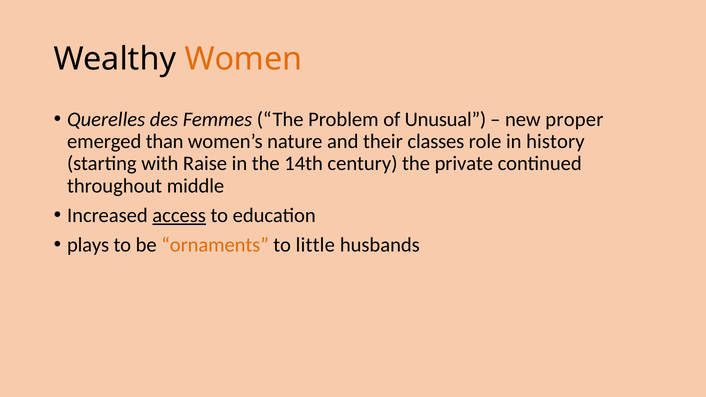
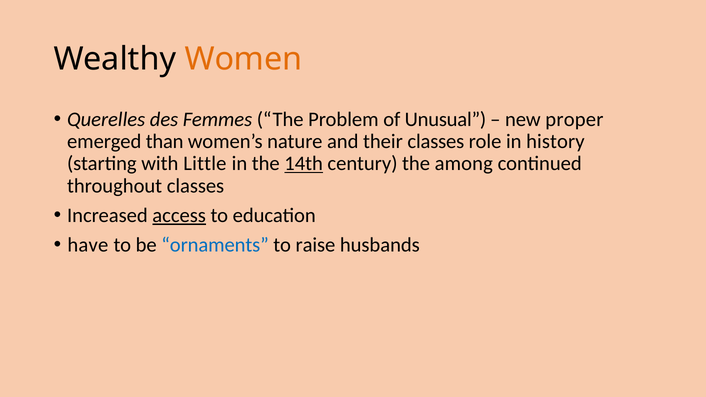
Raise: Raise -> Little (205, 164)
14th underline: none -> present (304, 164)
private: private -> among (464, 164)
throughout middle: middle -> classes (195, 186)
plays: plays -> have (88, 245)
ornaments colour: orange -> blue (215, 245)
little: little -> raise (315, 245)
